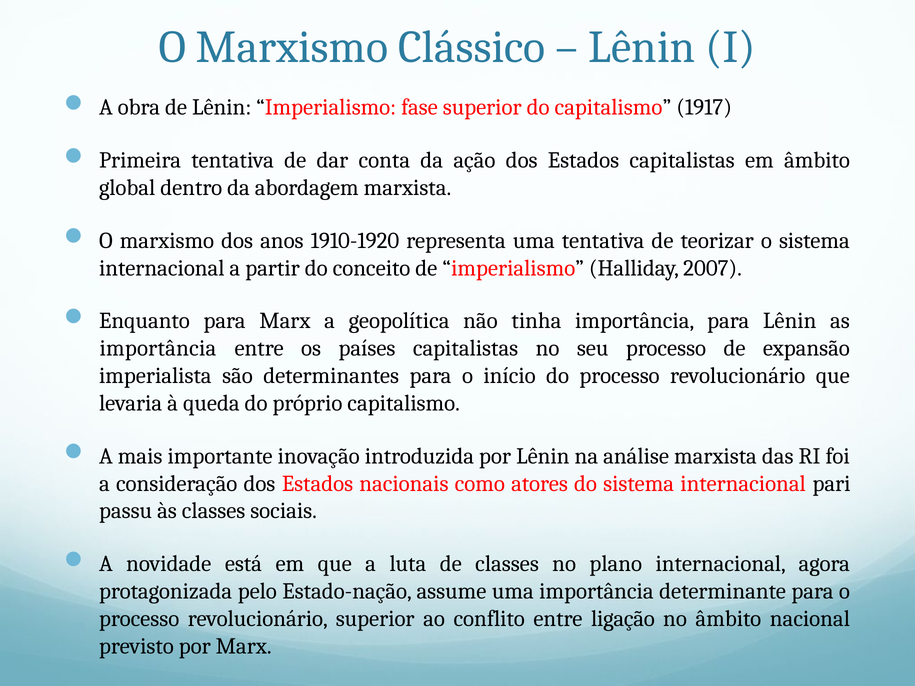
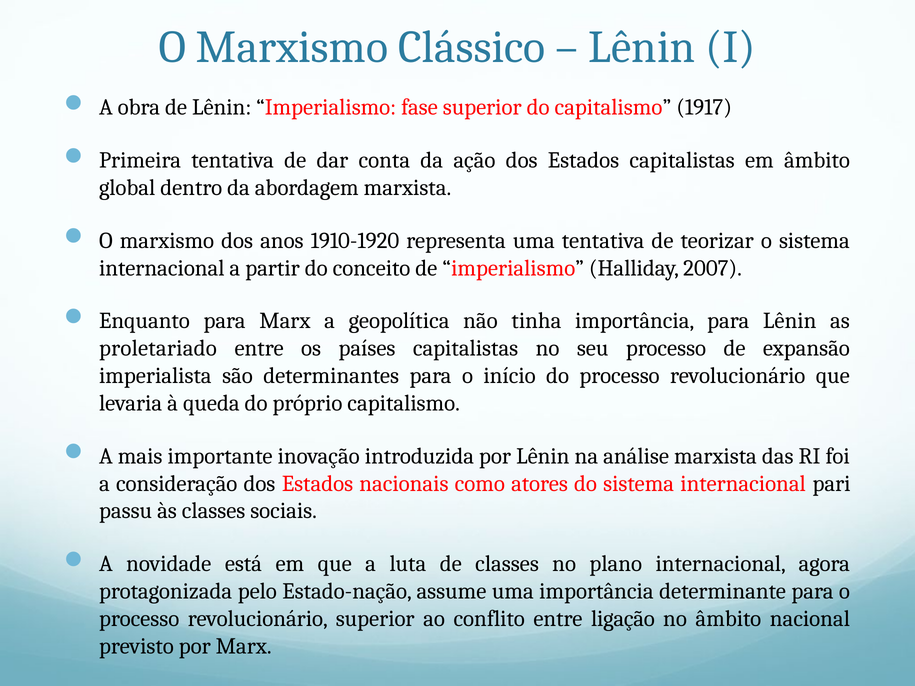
importância: importância -> proletariado (158, 348)
